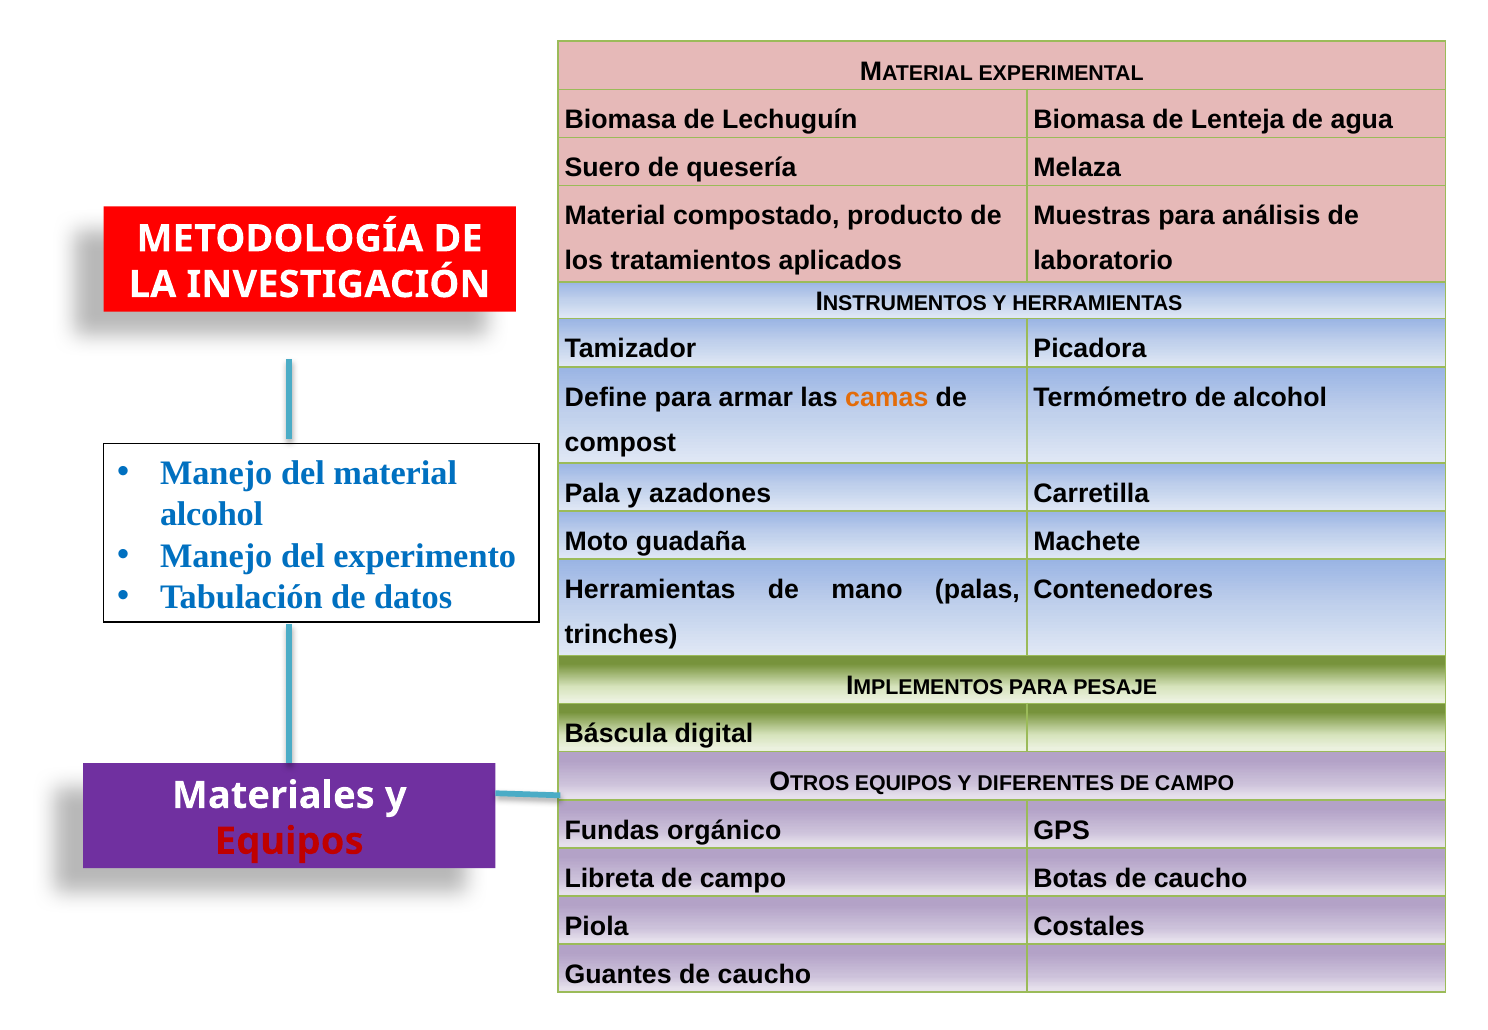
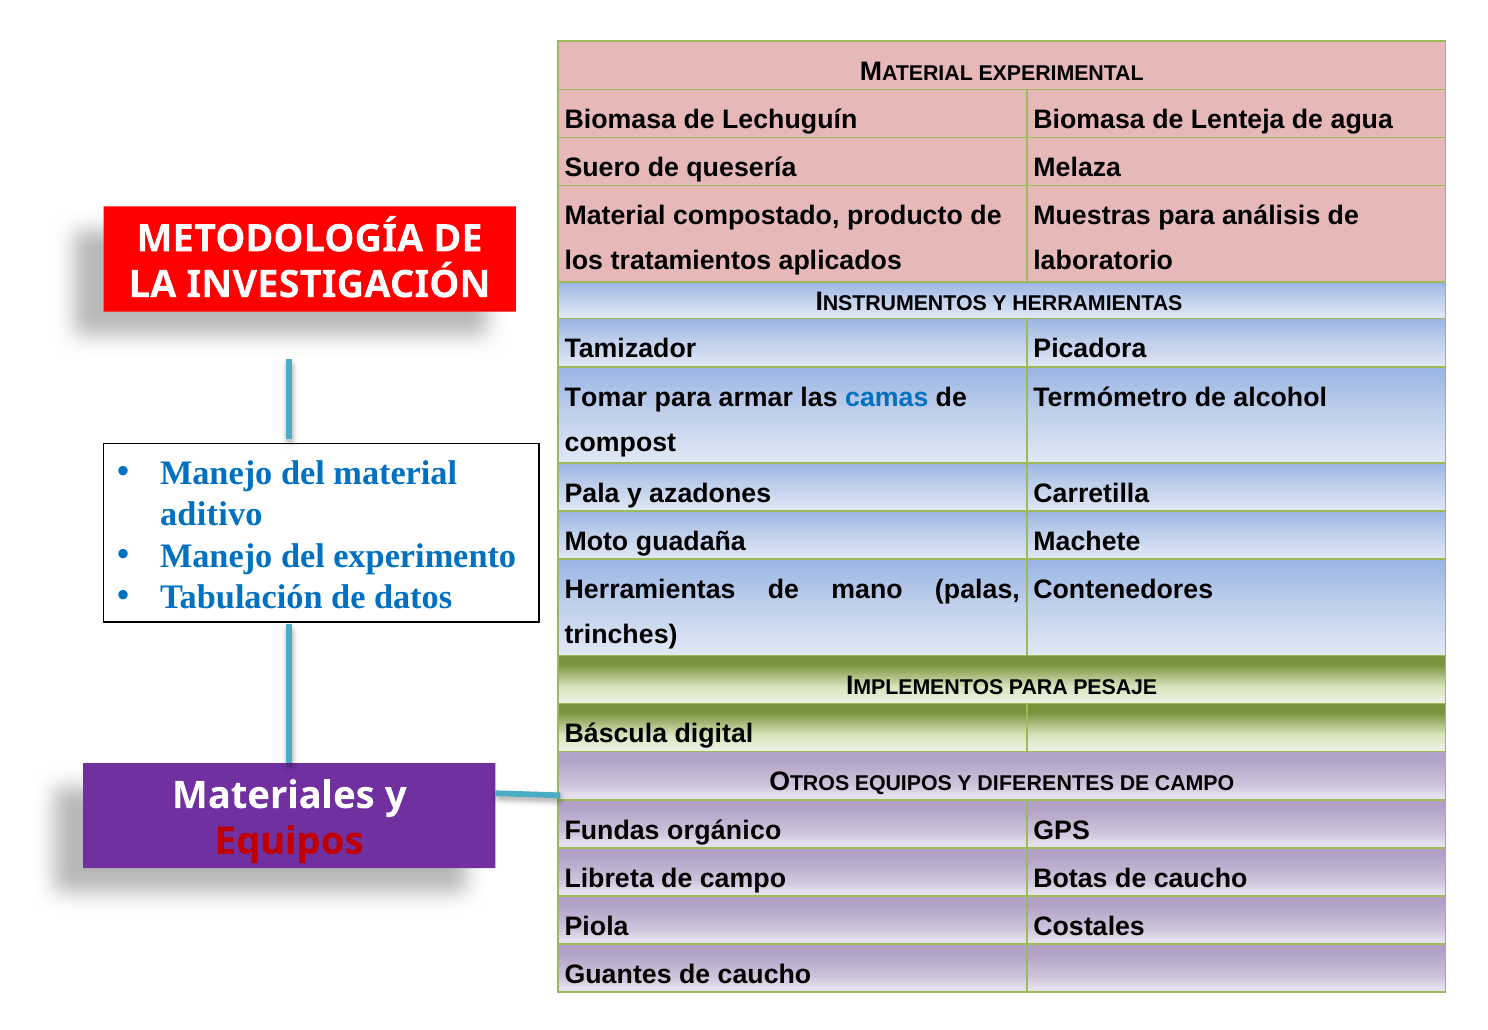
Define: Define -> Tomar (606, 397)
camas colour: orange -> blue (887, 397)
alcohol: alcohol -> aditivo (211, 515)
